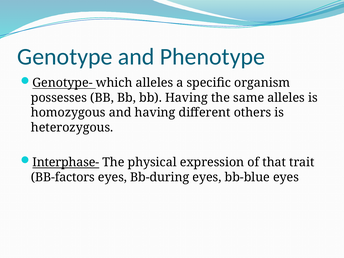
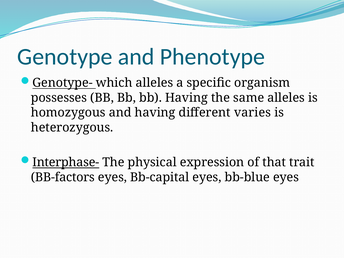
others: others -> varies (252, 113)
Bb-during: Bb-during -> Bb-capital (160, 177)
